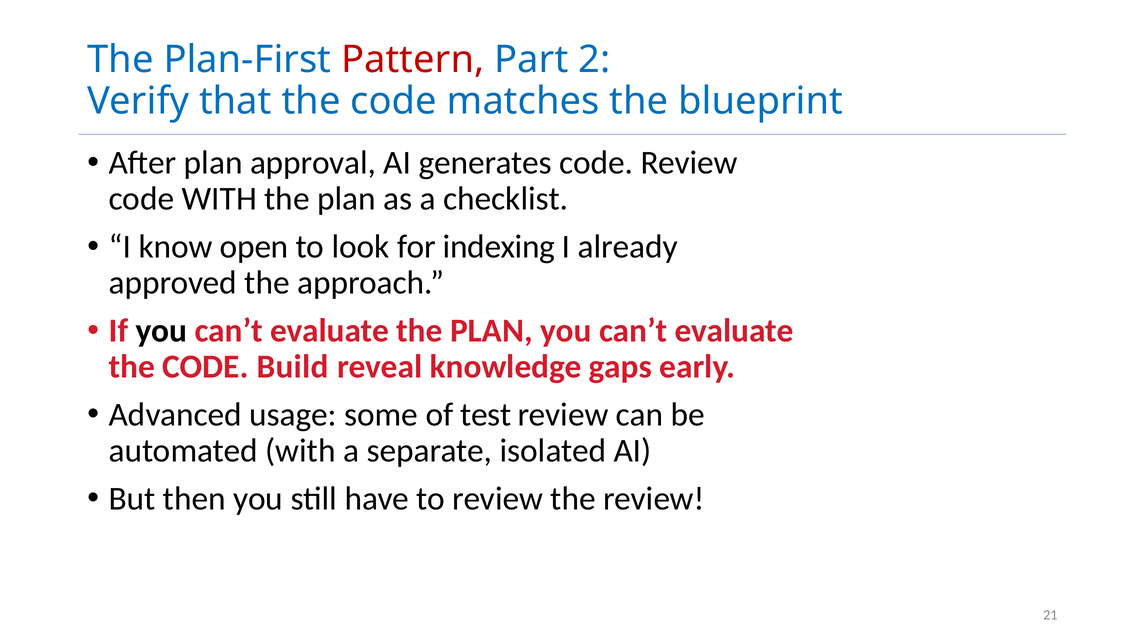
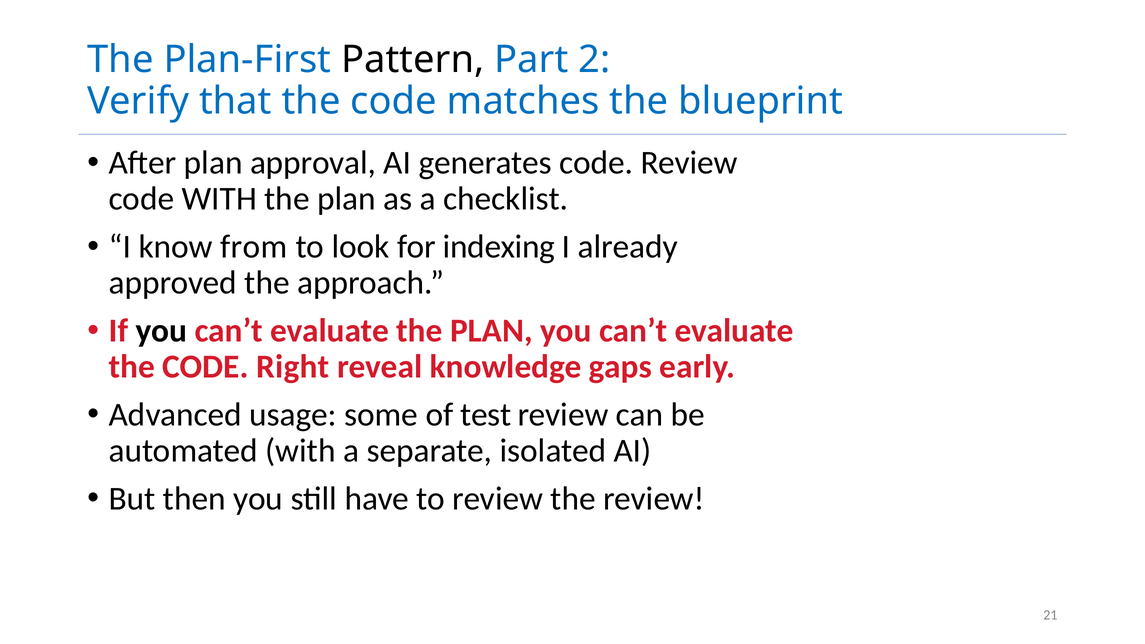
Pattern colour: red -> black (413, 60)
open: open -> from (254, 247)
Build: Build -> Right (293, 367)
